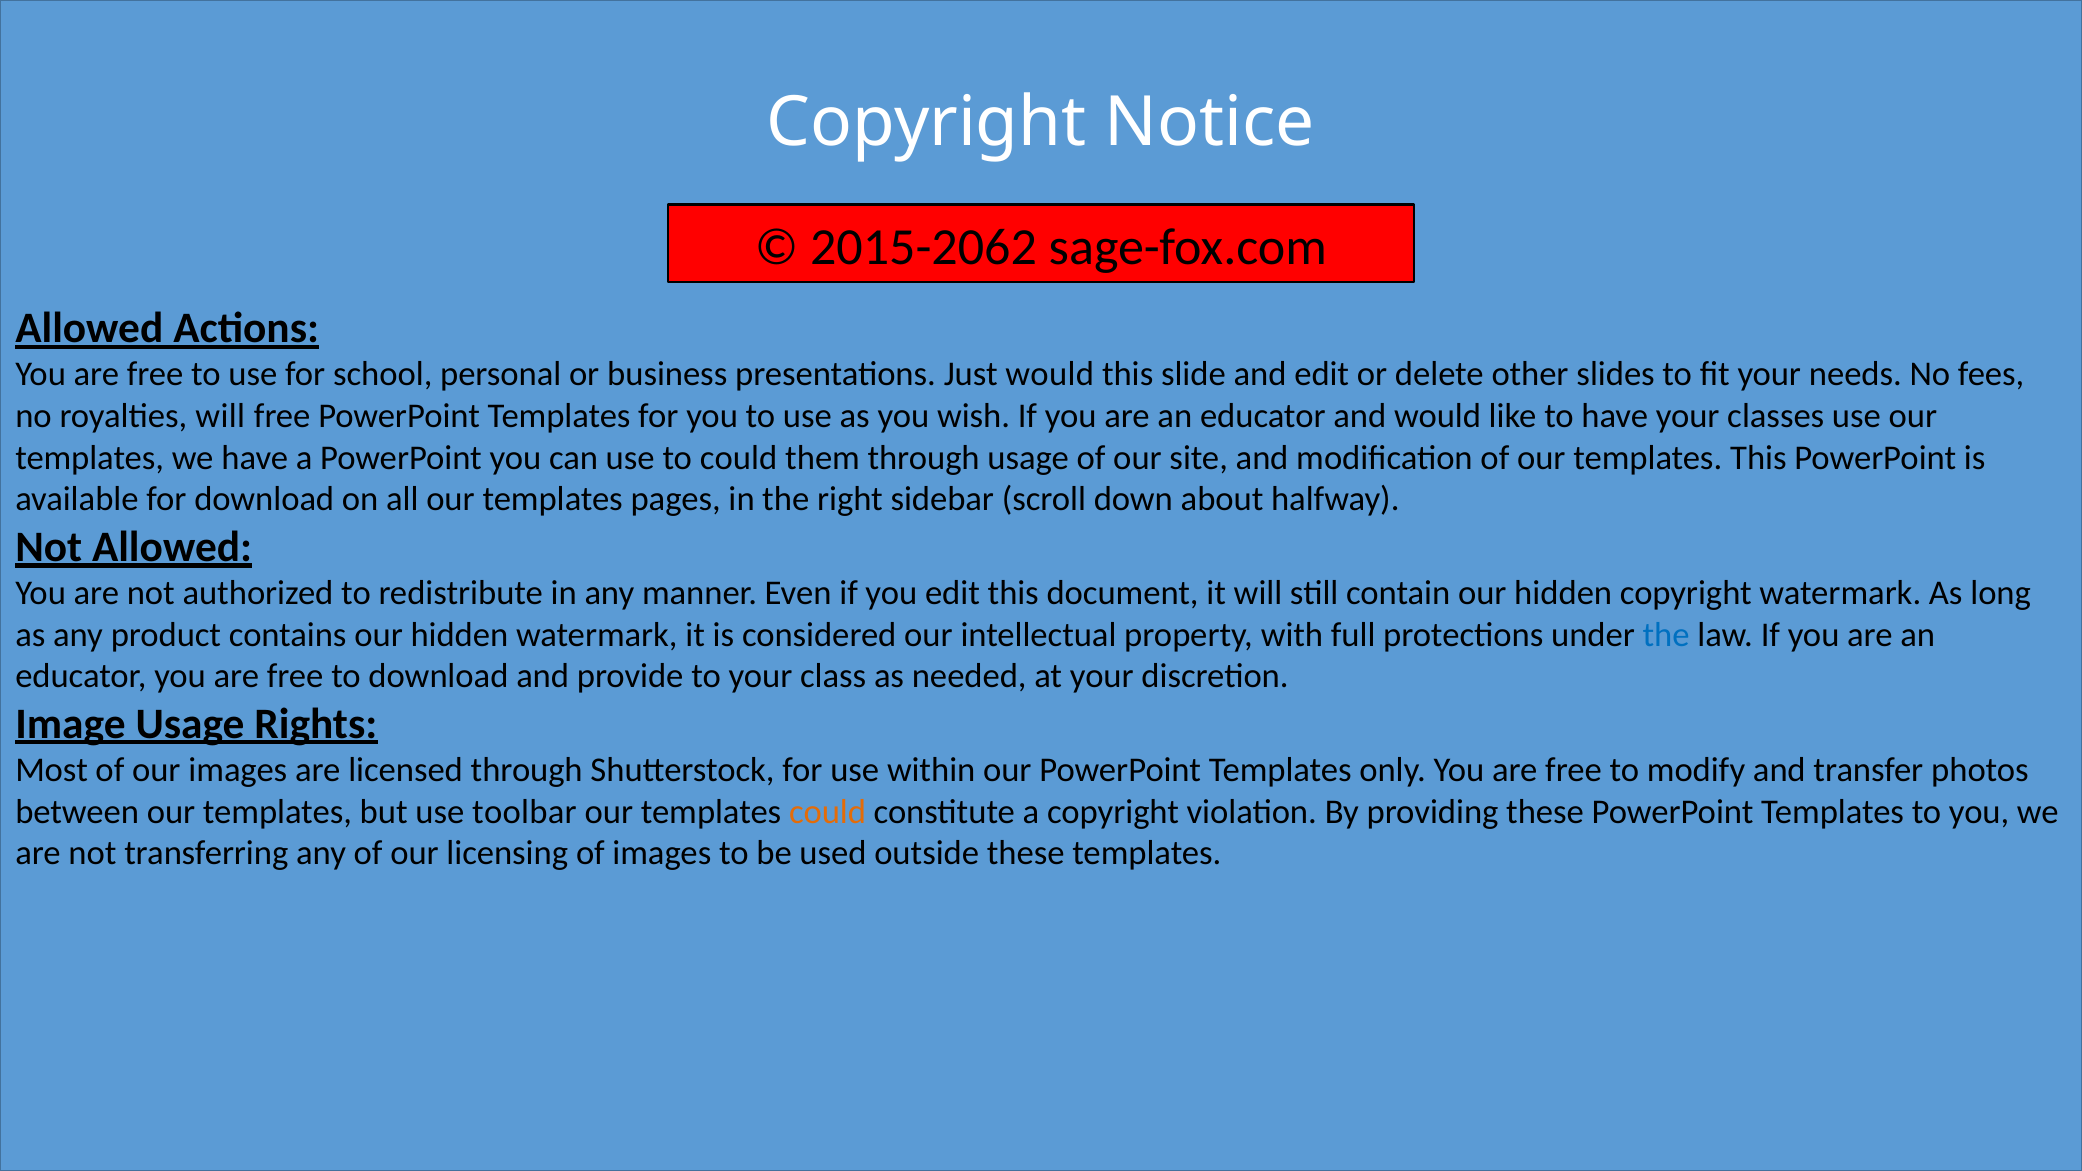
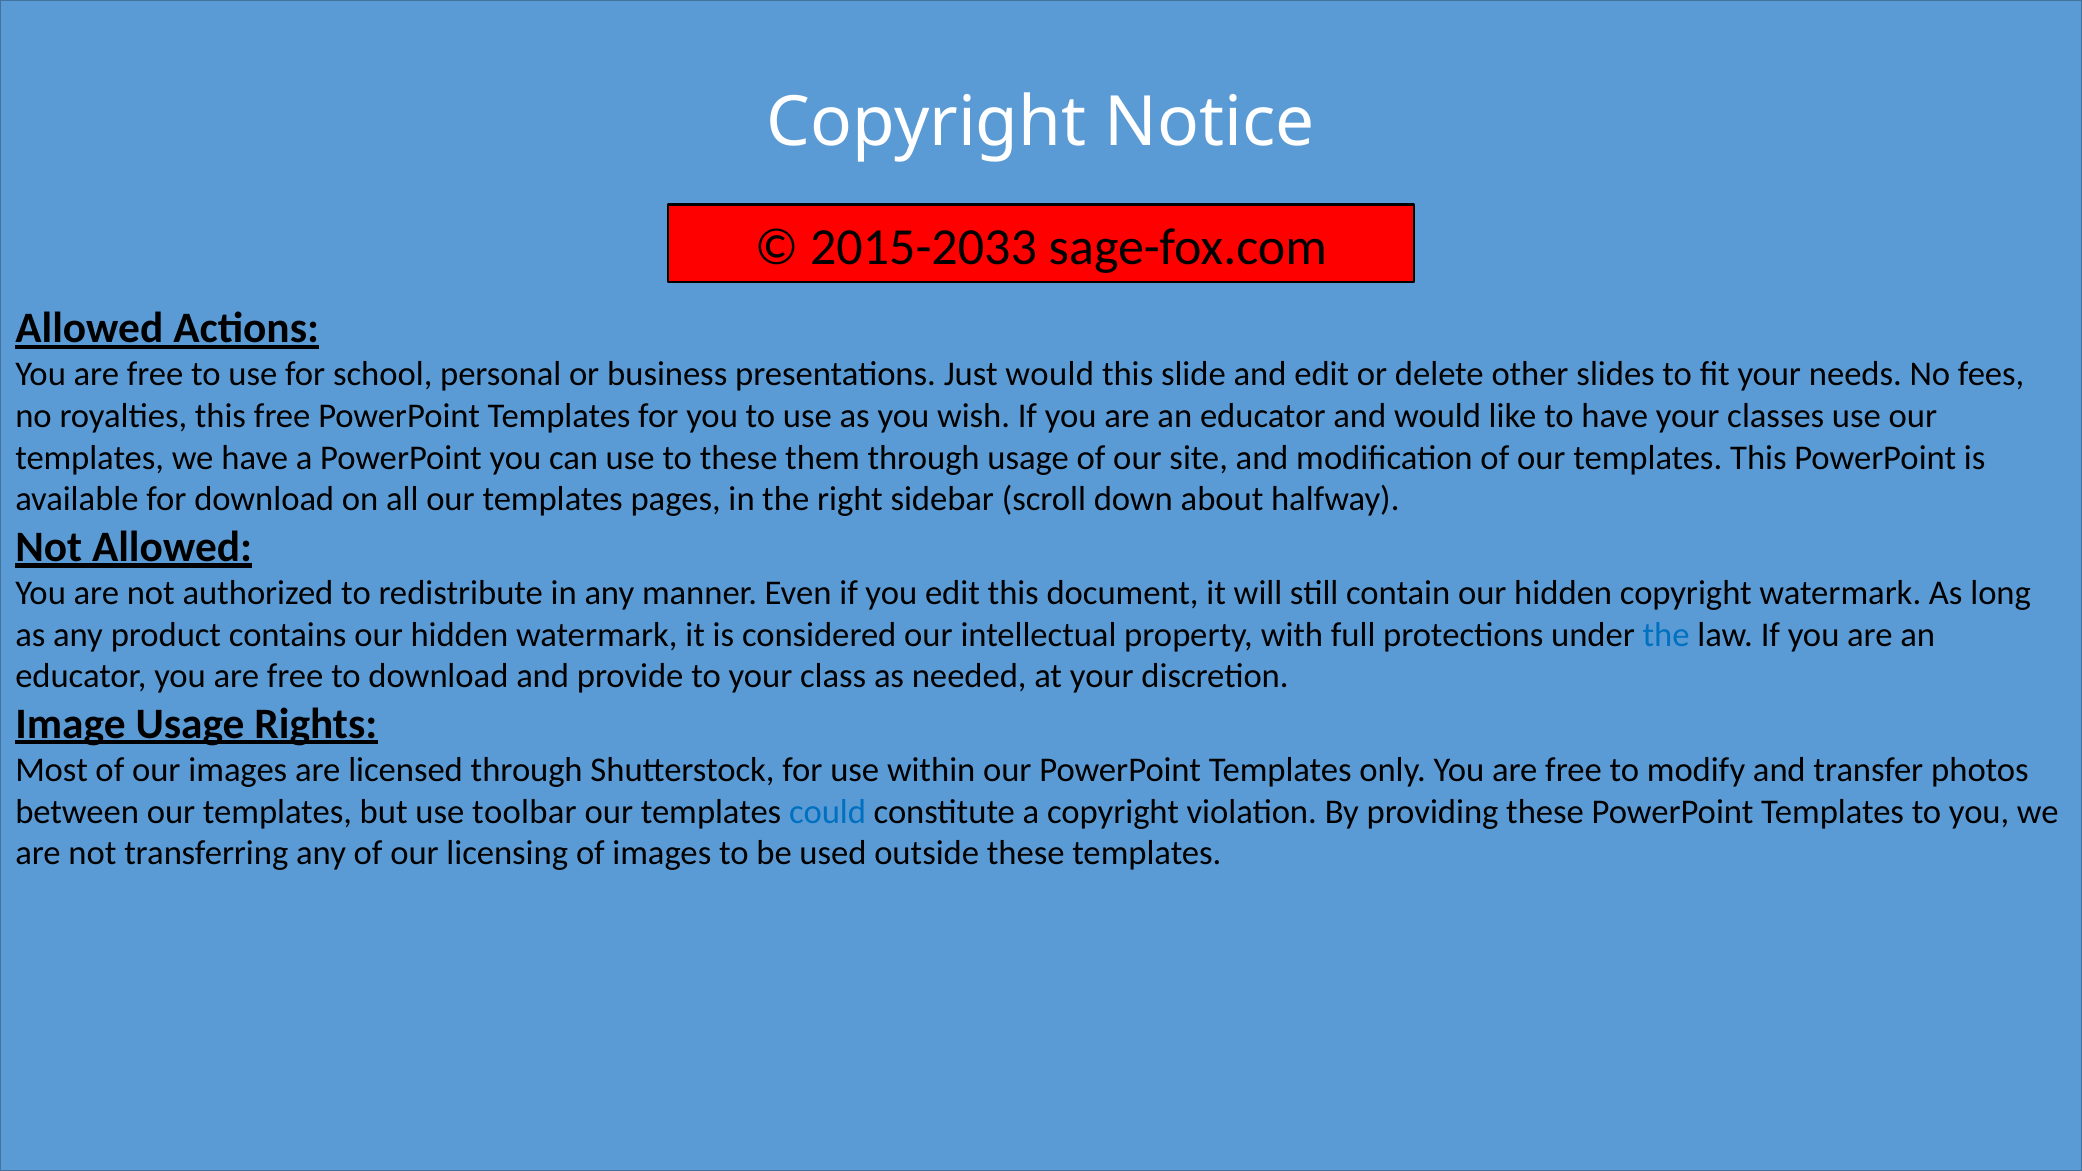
2015-2062: 2015-2062 -> 2015-2033 (923, 247)
royalties will: will -> this (220, 416)
to could: could -> these (739, 458)
could colour: orange -> blue (828, 812)
